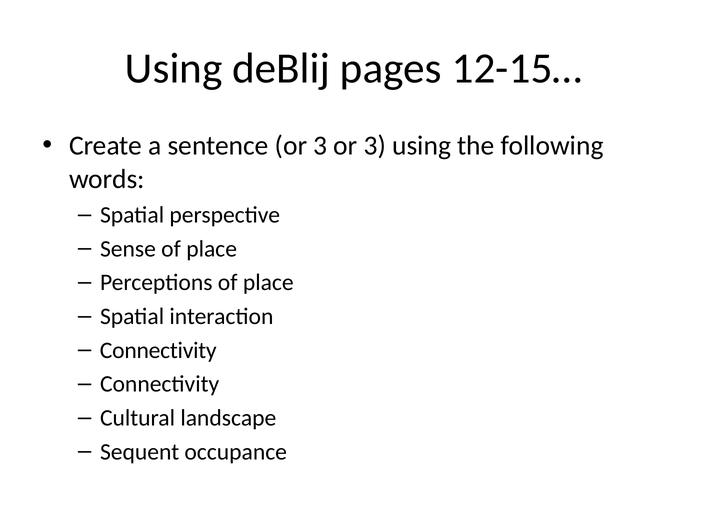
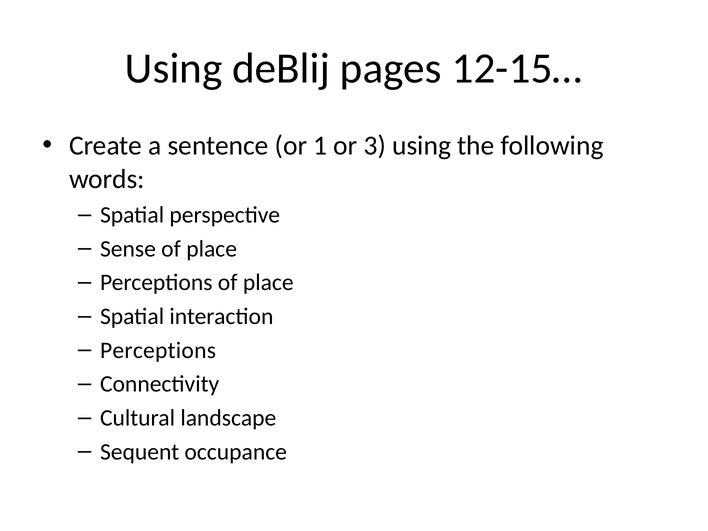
sentence or 3: 3 -> 1 (320, 146)
Connectivity: Connectivity -> Perceptions (158, 350)
